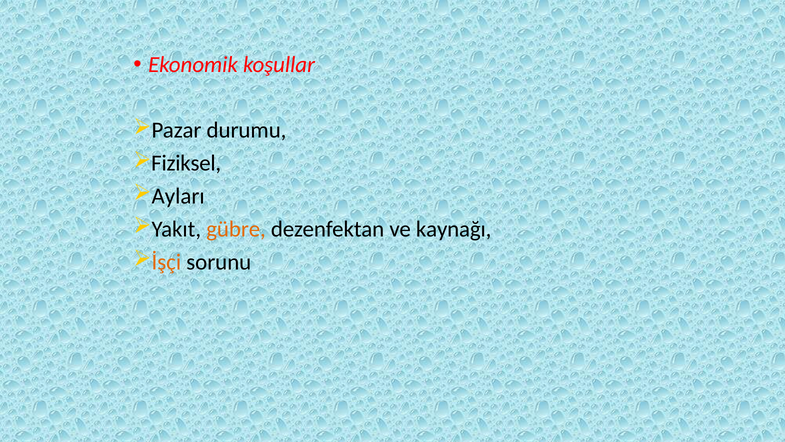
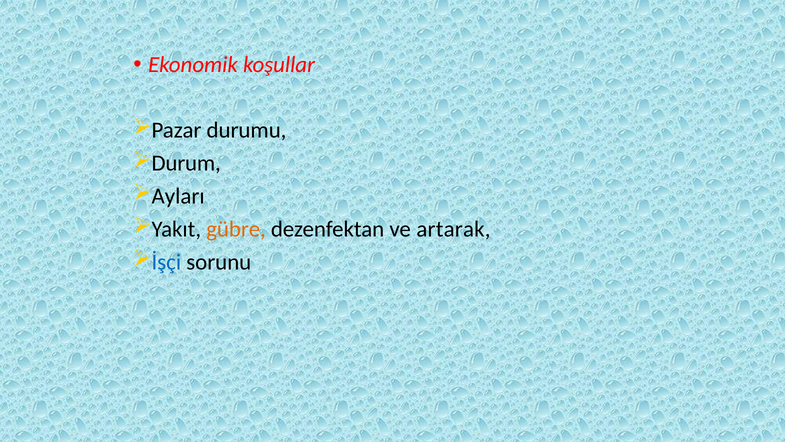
Fiziksel: Fiziksel -> Durum (186, 163)
kaynağı: kaynağı -> artarak (453, 229)
İşçi colour: orange -> blue (166, 262)
